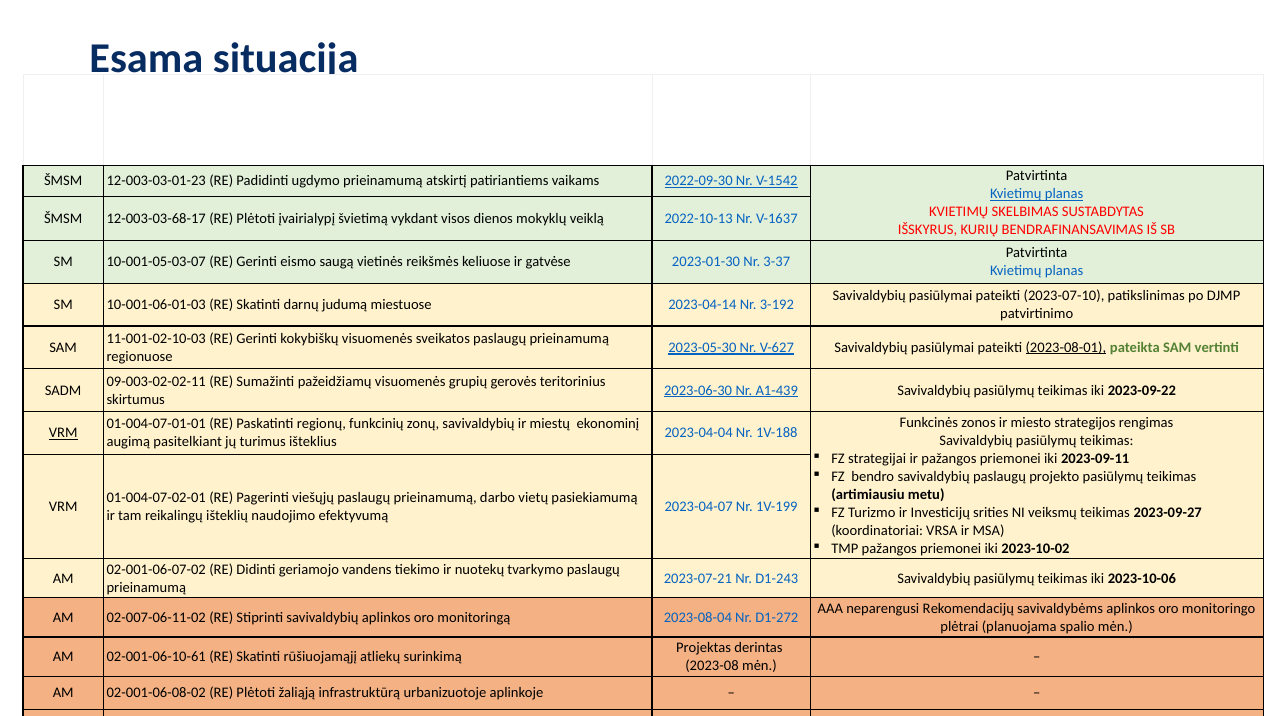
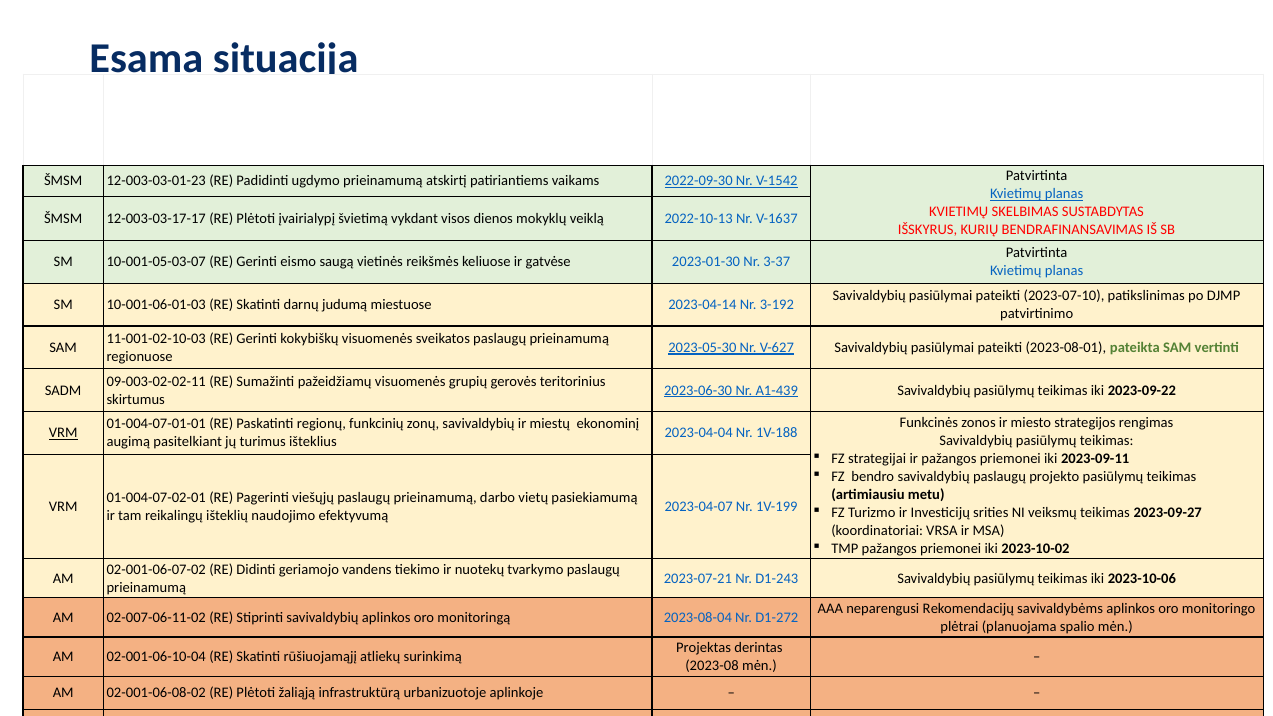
12-003-03-68-17: 12-003-03-68-17 -> 12-003-03-17-17 (156, 219)
2023-08-01 underline: present -> none (1066, 348)
02-001-06-10-61: 02-001-06-10-61 -> 02-001-06-10-04 (156, 657)
